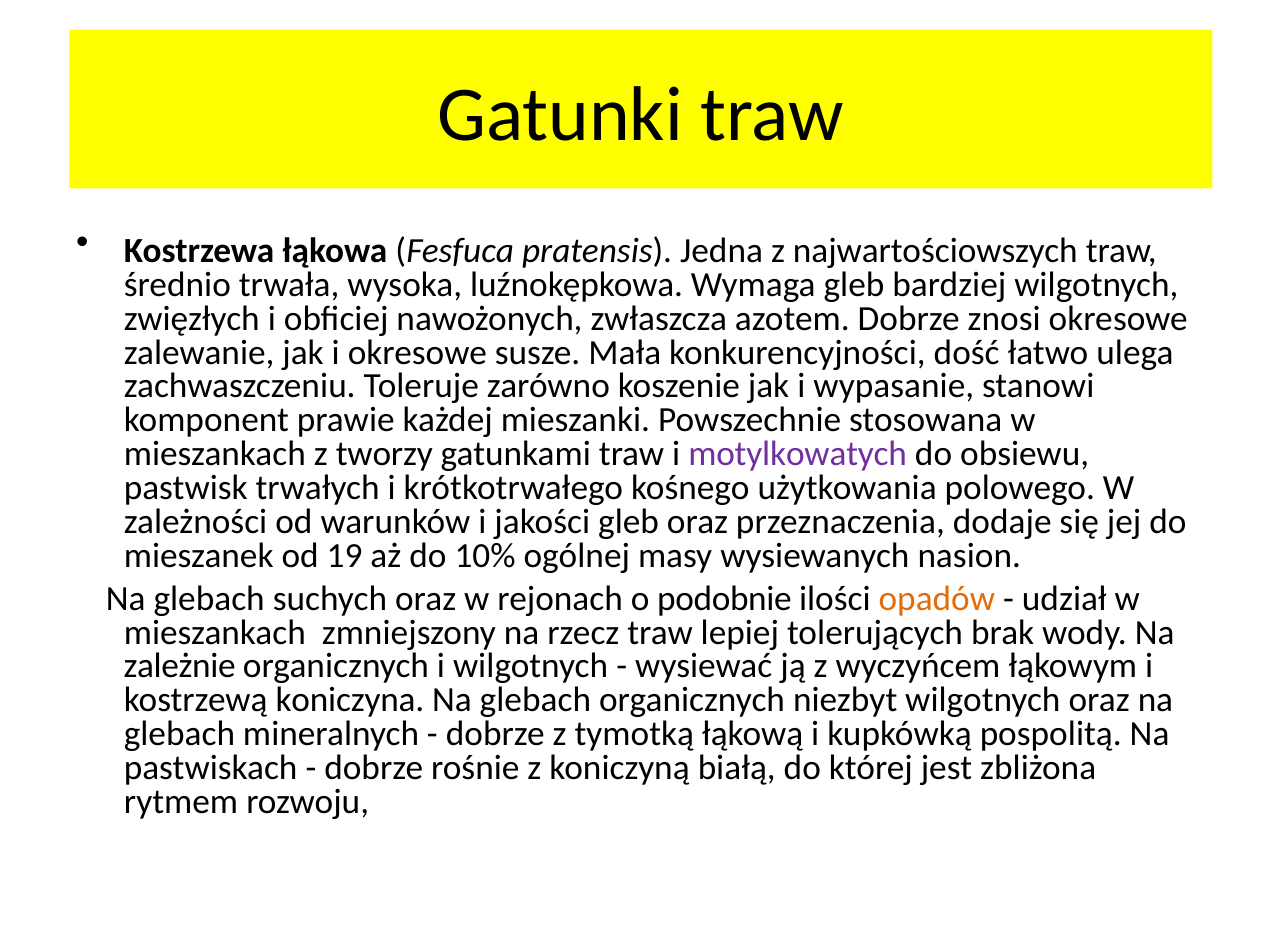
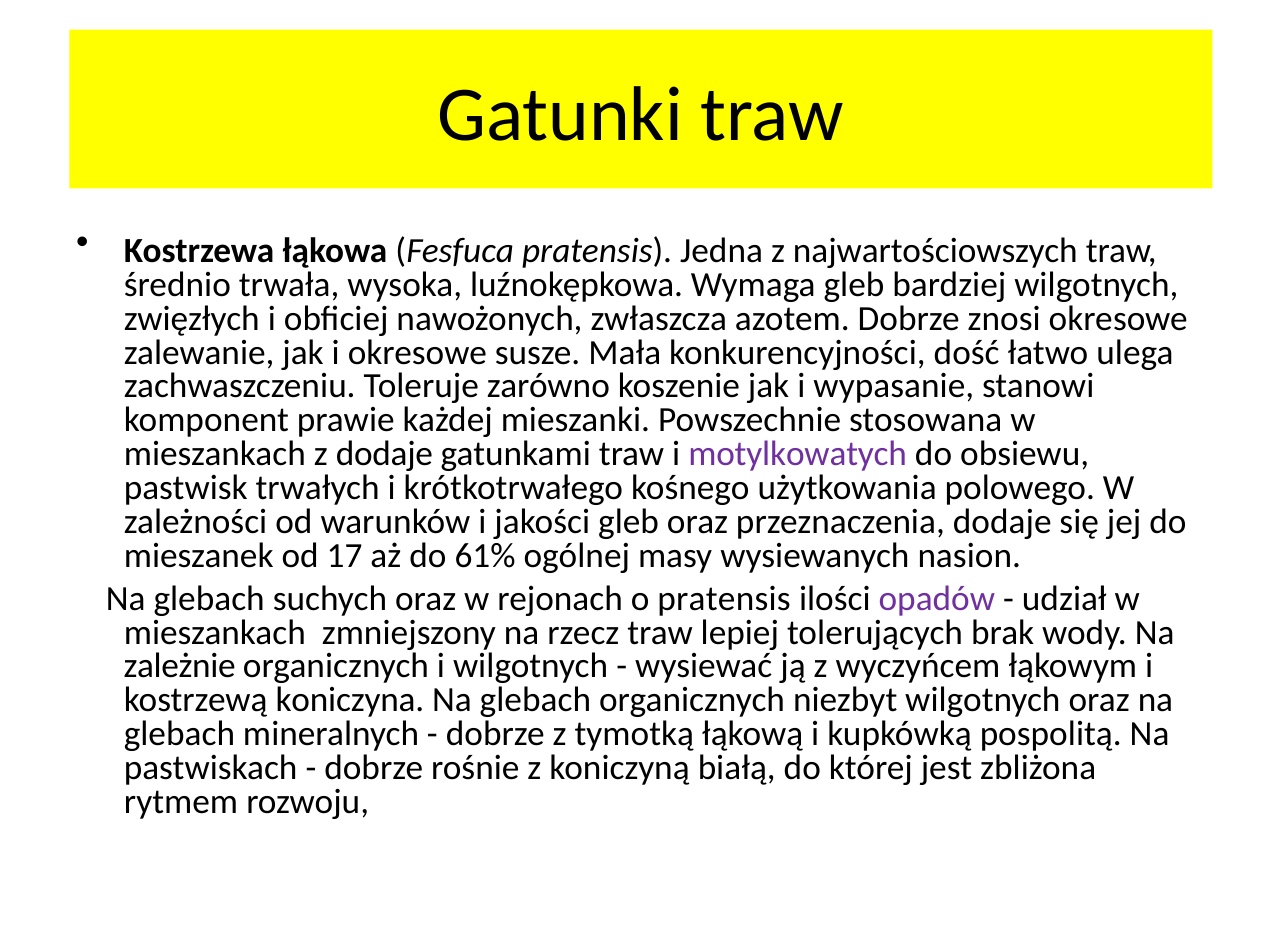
z tworzy: tworzy -> dodaje (384, 454)
19: 19 -> 17 (345, 556)
10%: 10% -> 61% (485, 556)
o podobnie: podobnie -> pratensis (724, 599)
opadów colour: orange -> purple (937, 599)
